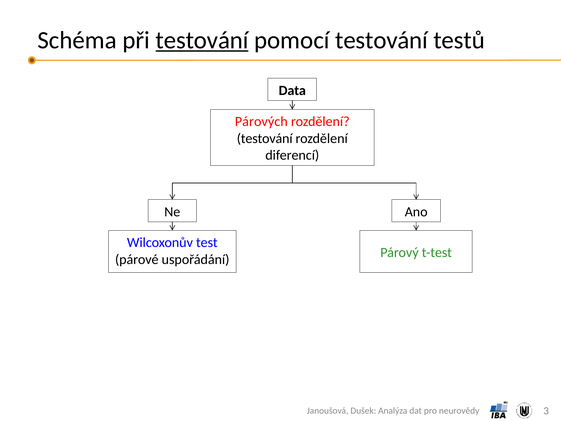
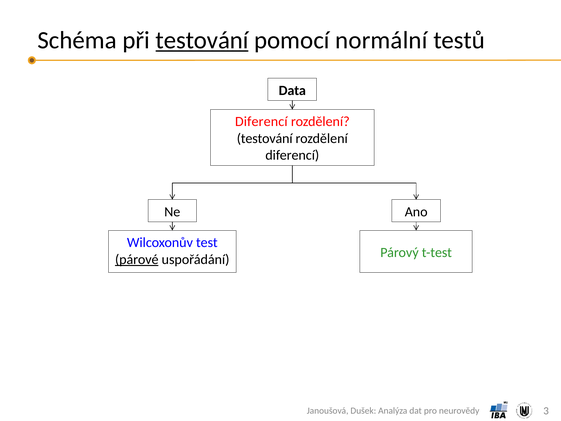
pomocí testování: testování -> normální (381, 40)
Párových: Párových -> Diferencí (261, 122)
párové underline: none -> present (137, 259)
